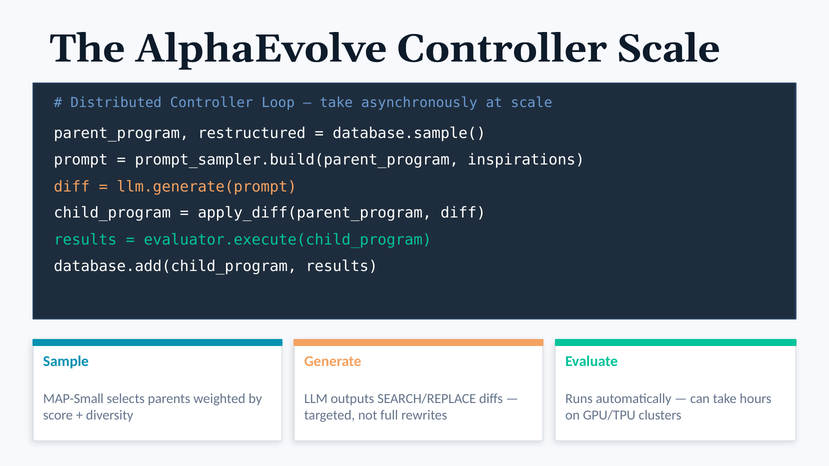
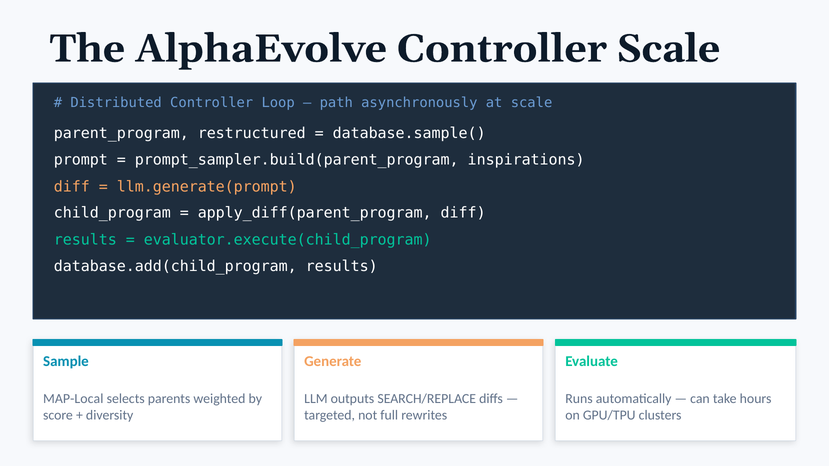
take: take -> path (336, 103)
MAP-Small: MAP-Small -> MAP-Local (73, 399)
